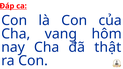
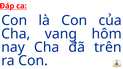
thật: thật -> trên (108, 47)
